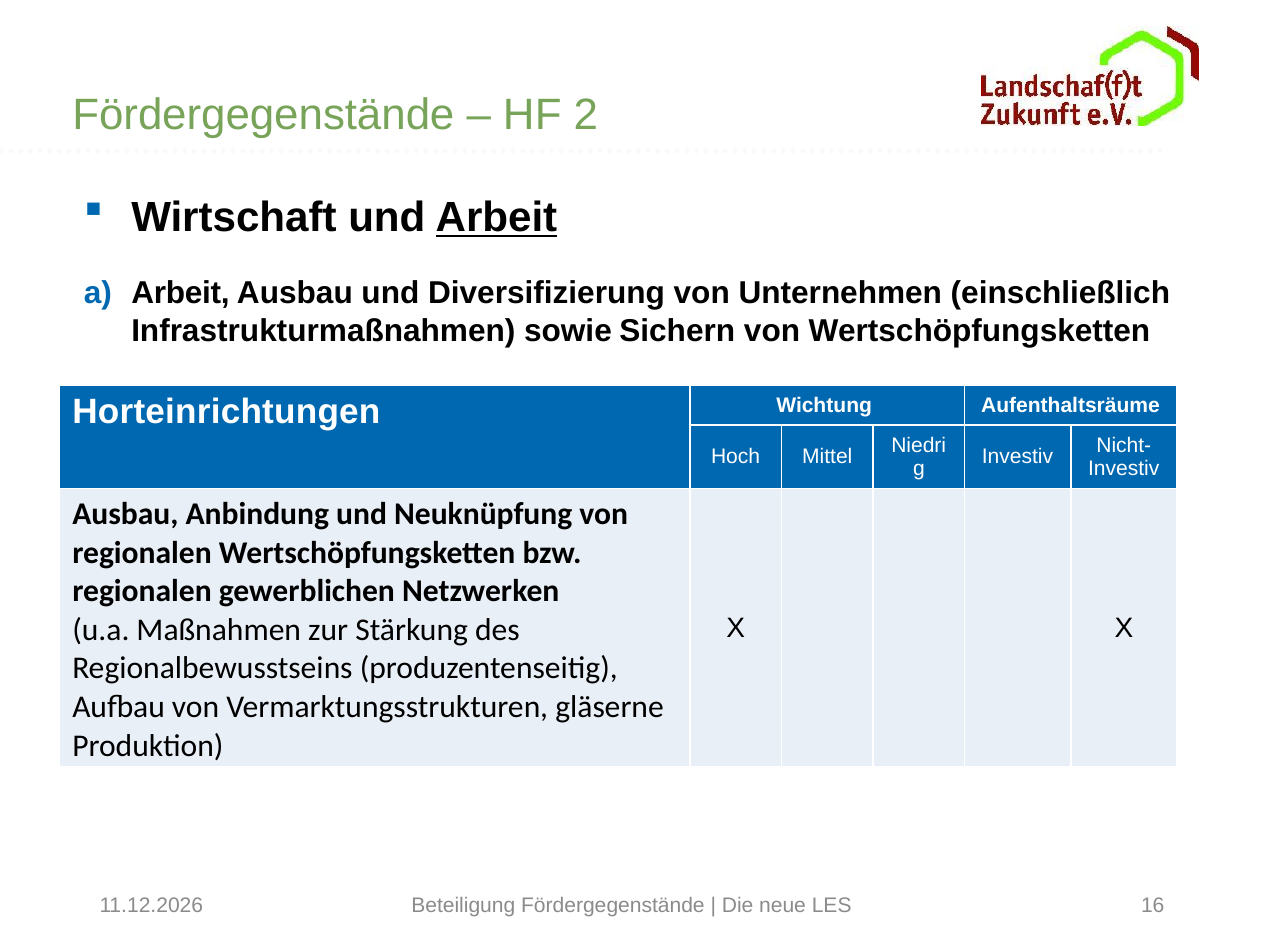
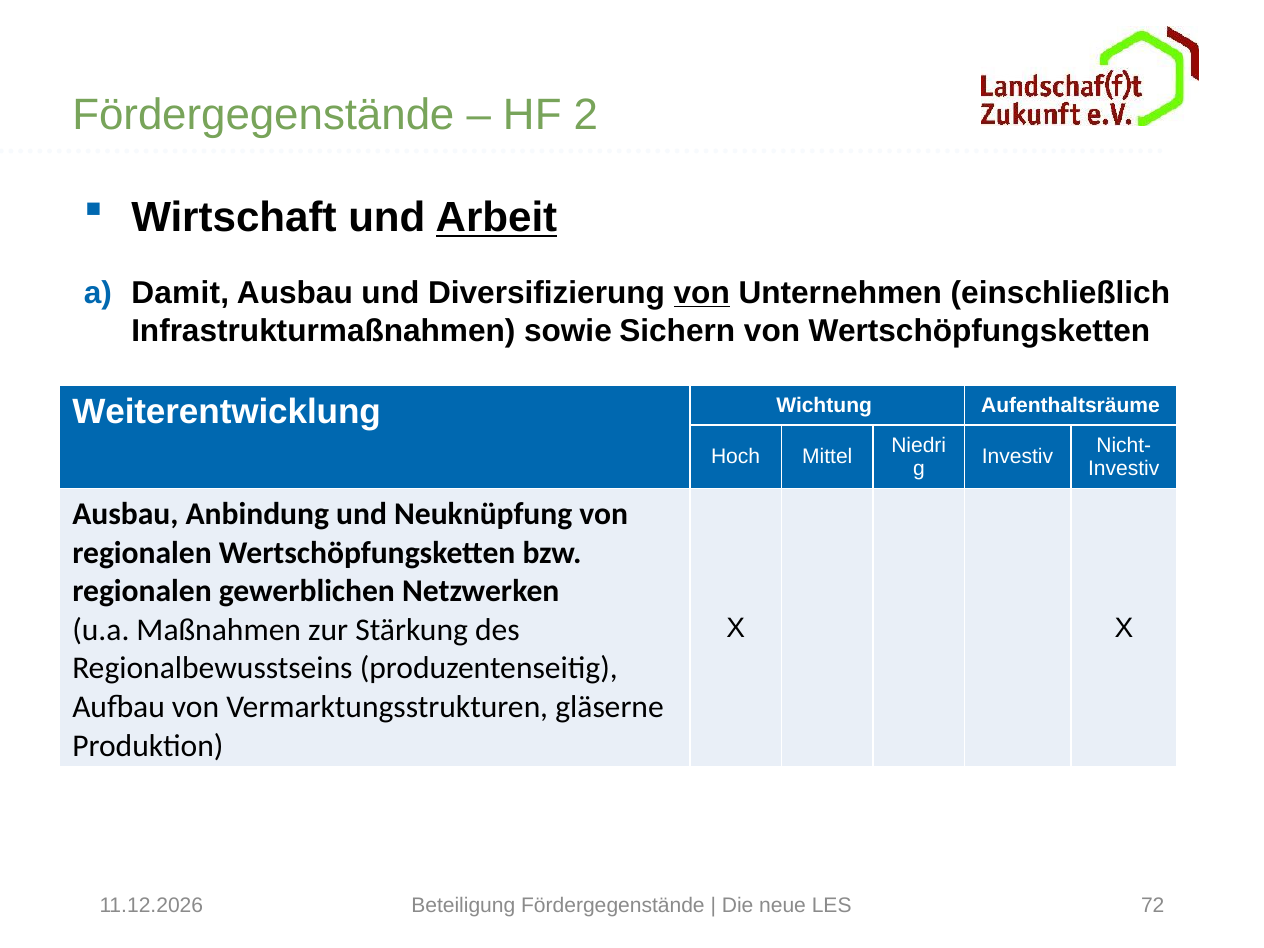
Arbeit: Arbeit -> Damit (180, 293)
von underline: none -> present (702, 293)
Horteinrichtungen: Horteinrichtungen -> Weiterentwicklung (227, 412)
16: 16 -> 72 (1153, 905)
